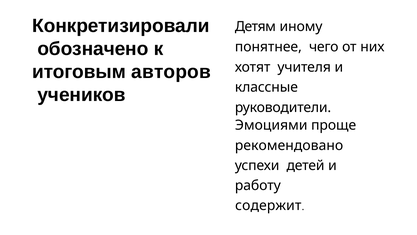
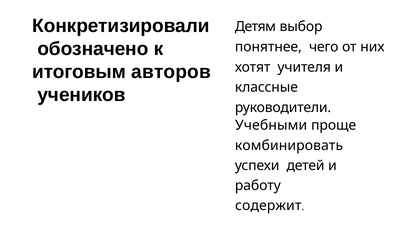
иному: иному -> выбор (301, 27)
Эмоциями: Эмоциями -> Учебными (271, 125)
рекомендовано: рекомендовано -> комбинировать (289, 145)
